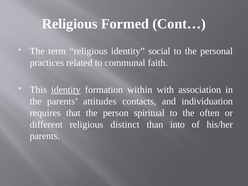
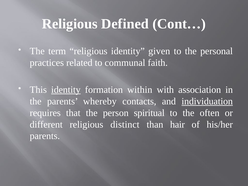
Formed: Formed -> Defined (125, 24)
social: social -> given (159, 51)
attitudes: attitudes -> whereby (100, 101)
individuation underline: none -> present (207, 101)
into: into -> hair (177, 124)
